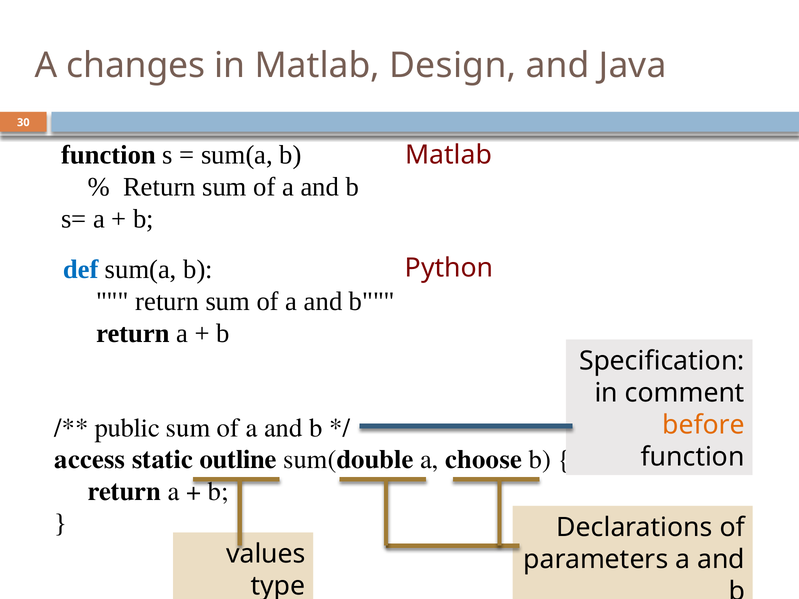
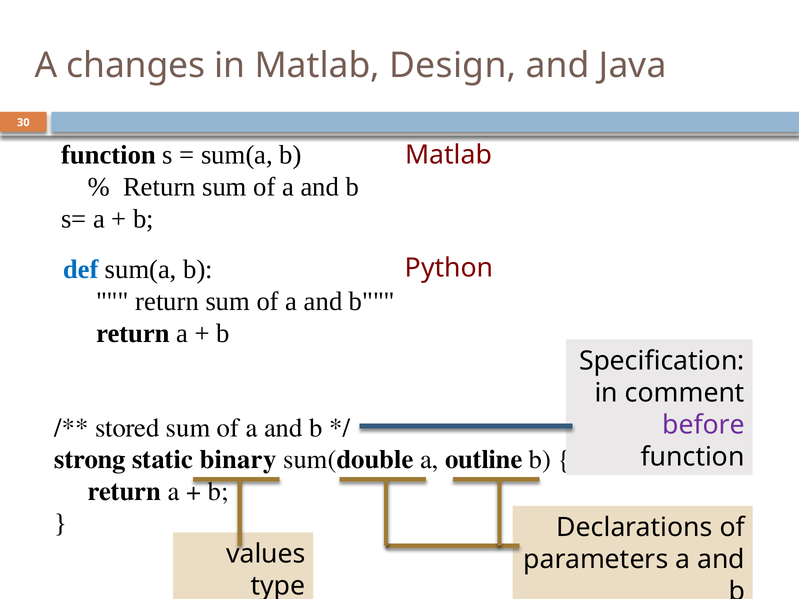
public: public -> stored (127, 428)
before colour: orange -> purple (704, 425)
access: access -> strong (90, 460)
outline: outline -> binary (238, 460)
choose: choose -> outline (484, 460)
